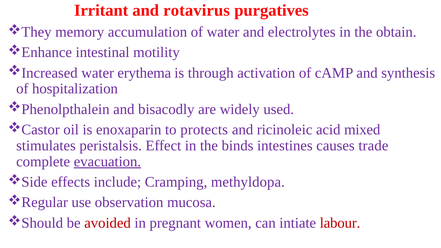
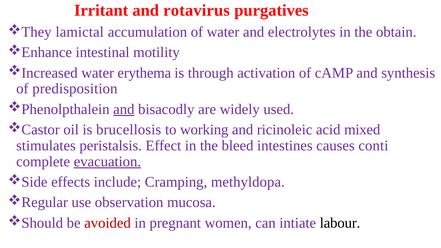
memory: memory -> lamictal (80, 32)
hospitalization: hospitalization -> predisposition (75, 89)
and underline: none -> present (124, 109)
enoxaparin: enoxaparin -> brucellosis (129, 130)
protects: protects -> working (204, 130)
binds: binds -> bleed (238, 146)
trade: trade -> conti (373, 146)
labour colour: red -> black (340, 223)
